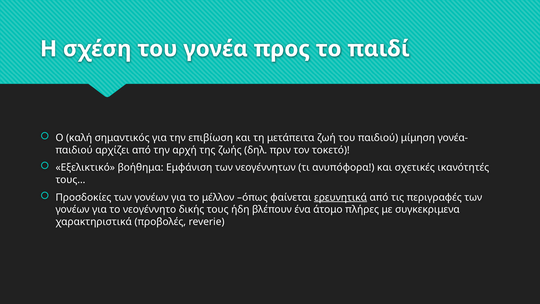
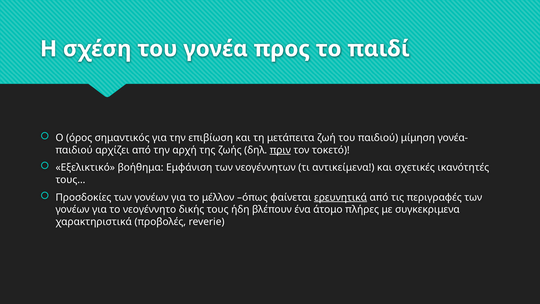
καλή: καλή -> όρος (79, 138)
πριν underline: none -> present (280, 150)
ανυπόφορα: ανυπόφορα -> αντικείμενα (343, 168)
